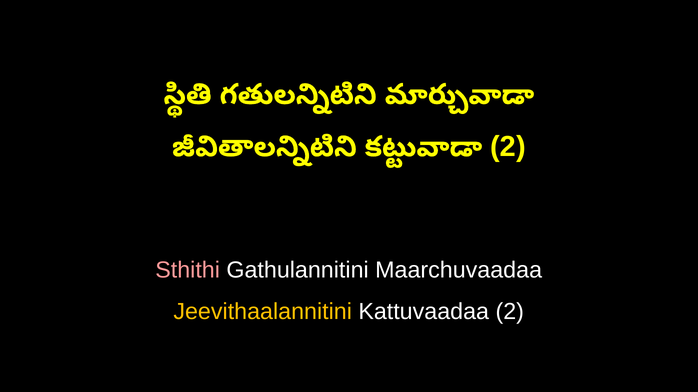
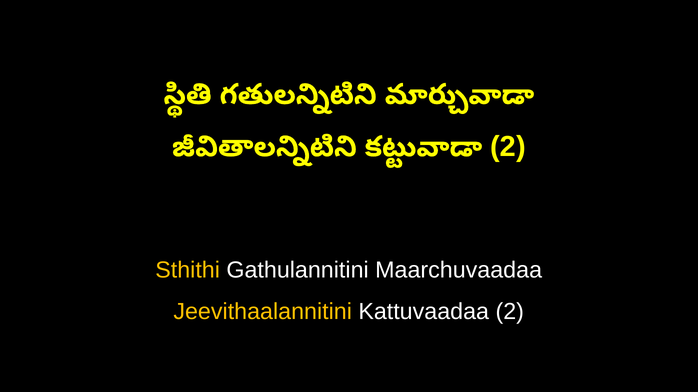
Sthithi colour: pink -> yellow (188, 270)
